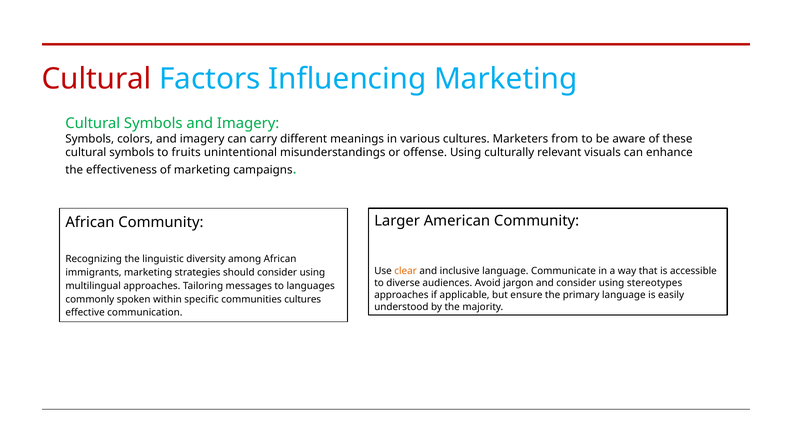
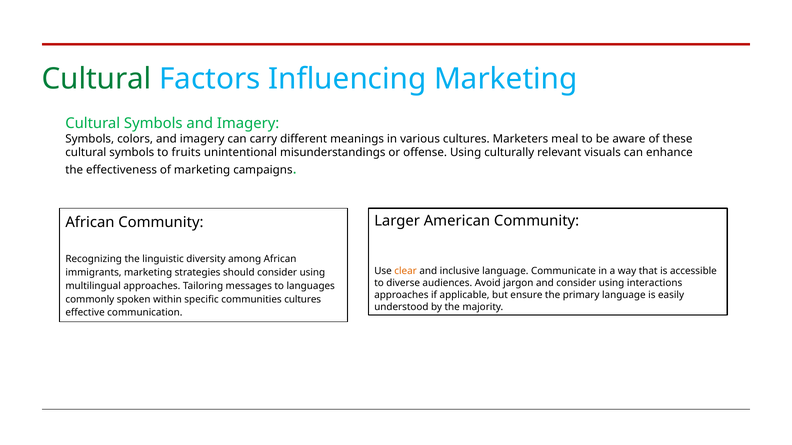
Cultural colour: red -> green (97, 79)
from: from -> meal (565, 139)
stereotypes: stereotypes -> interactions (655, 283)
